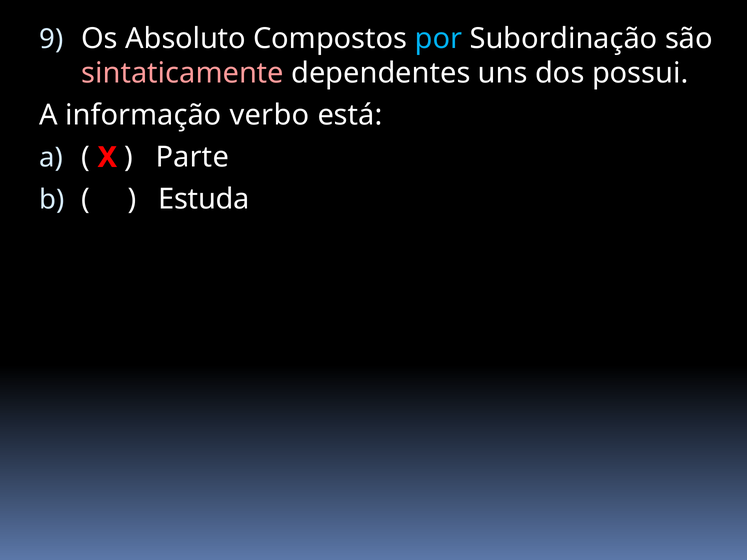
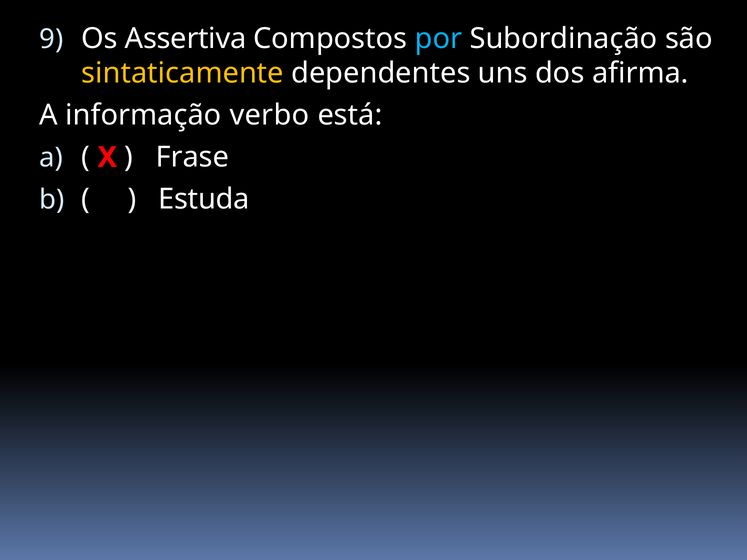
Absoluto: Absoluto -> Assertiva (186, 38)
sintaticamente colour: pink -> yellow (183, 73)
possui: possui -> afirma (640, 73)
Parte: Parte -> Frase (192, 157)
